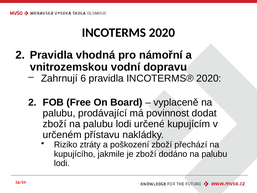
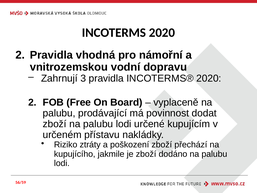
6: 6 -> 3 (83, 78)
